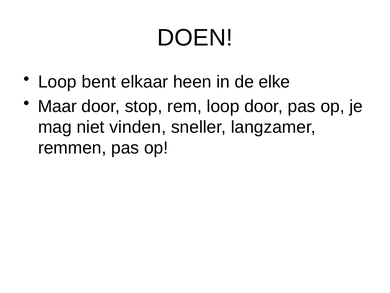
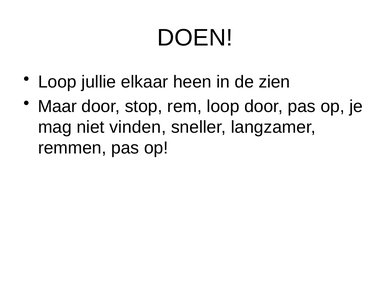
bent: bent -> jullie (99, 82)
elke: elke -> zien (274, 82)
